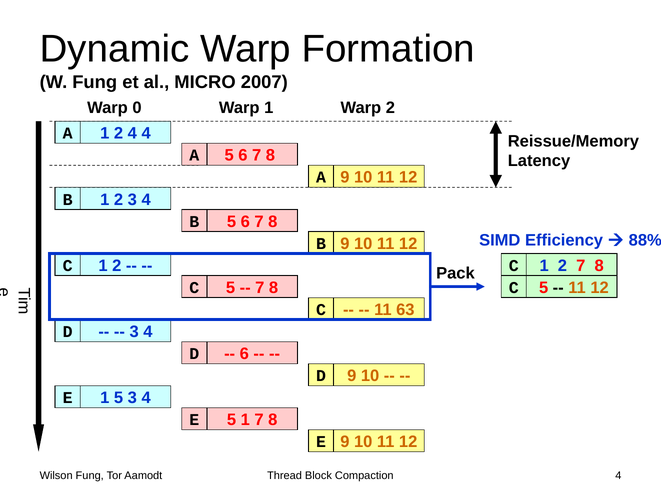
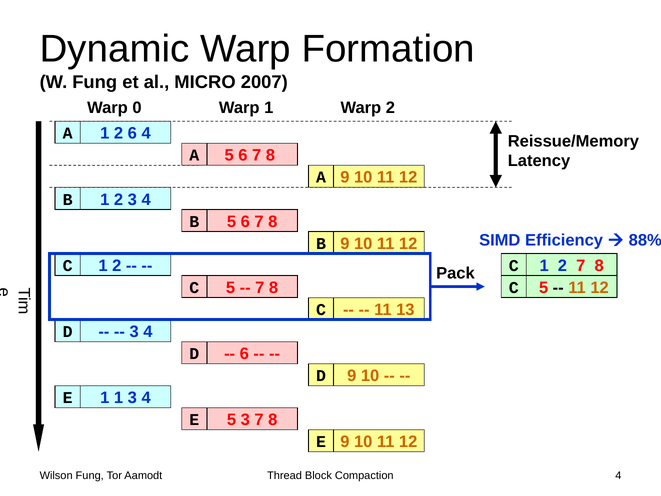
2 4: 4 -> 6 (132, 133)
63: 63 -> 13 (405, 310)
1 5: 5 -> 1 (119, 398)
5 1: 1 -> 3 (245, 420)
